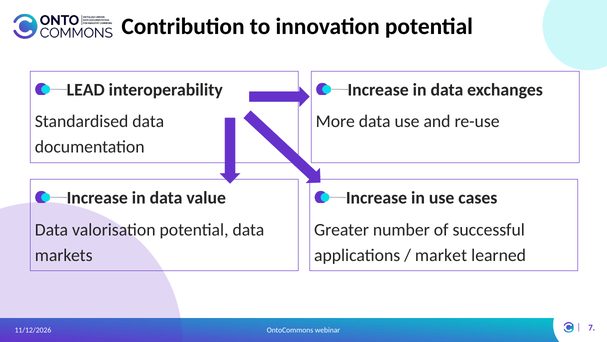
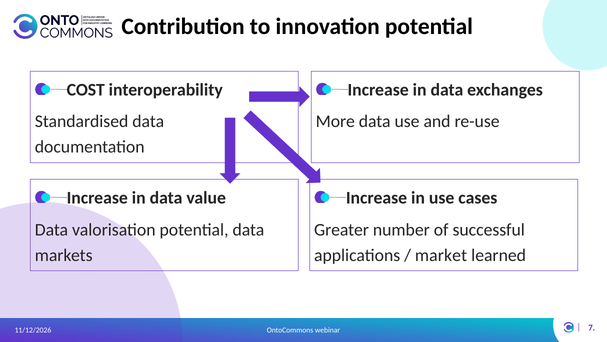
LEAD: LEAD -> COST (86, 90)
